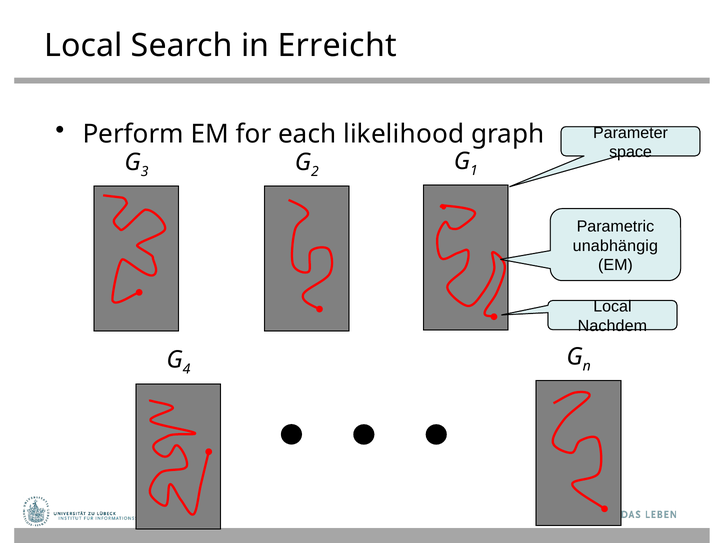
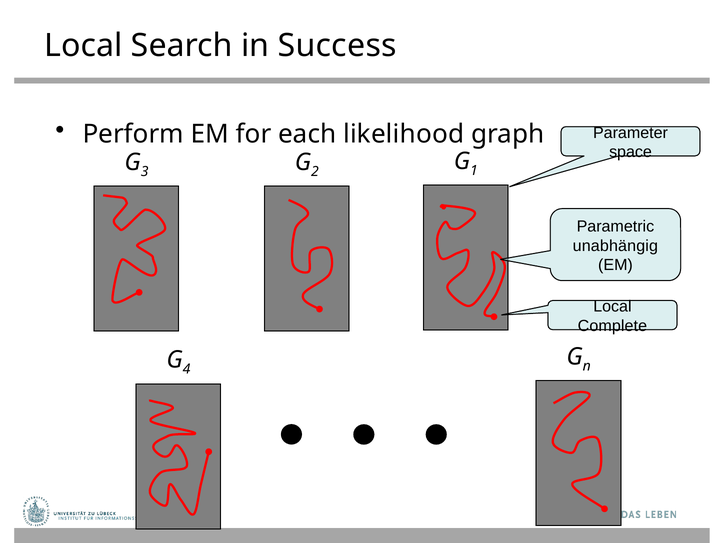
Erreicht: Erreicht -> Success (337, 46)
Nachdem: Nachdem -> Complete (612, 326)
